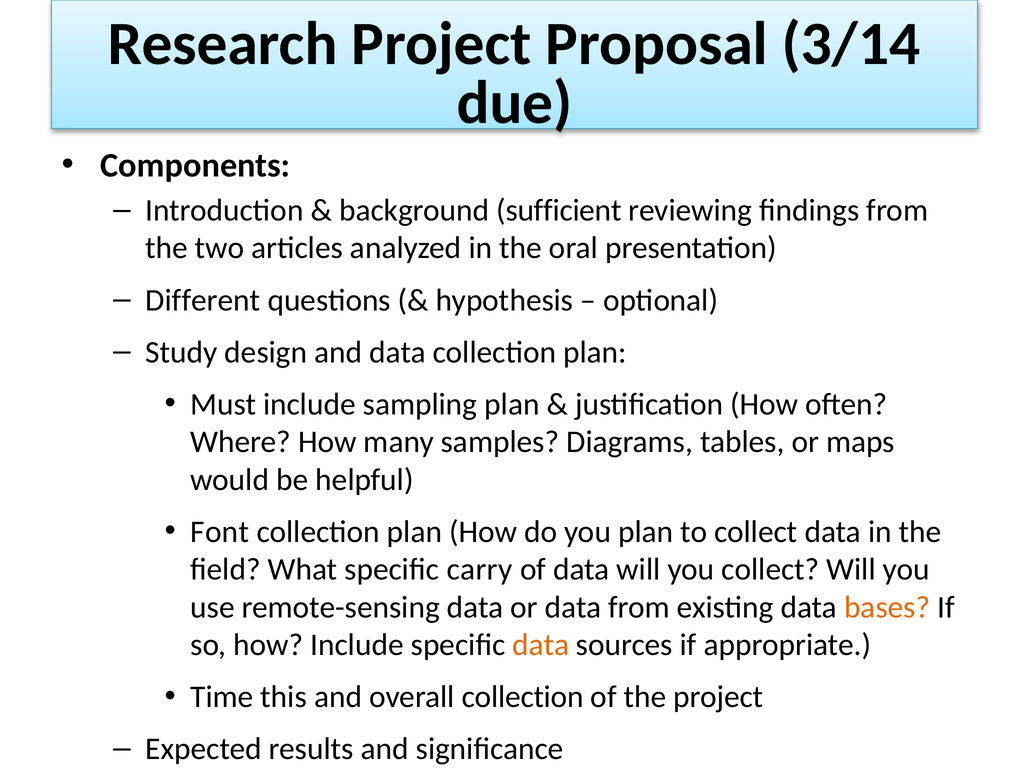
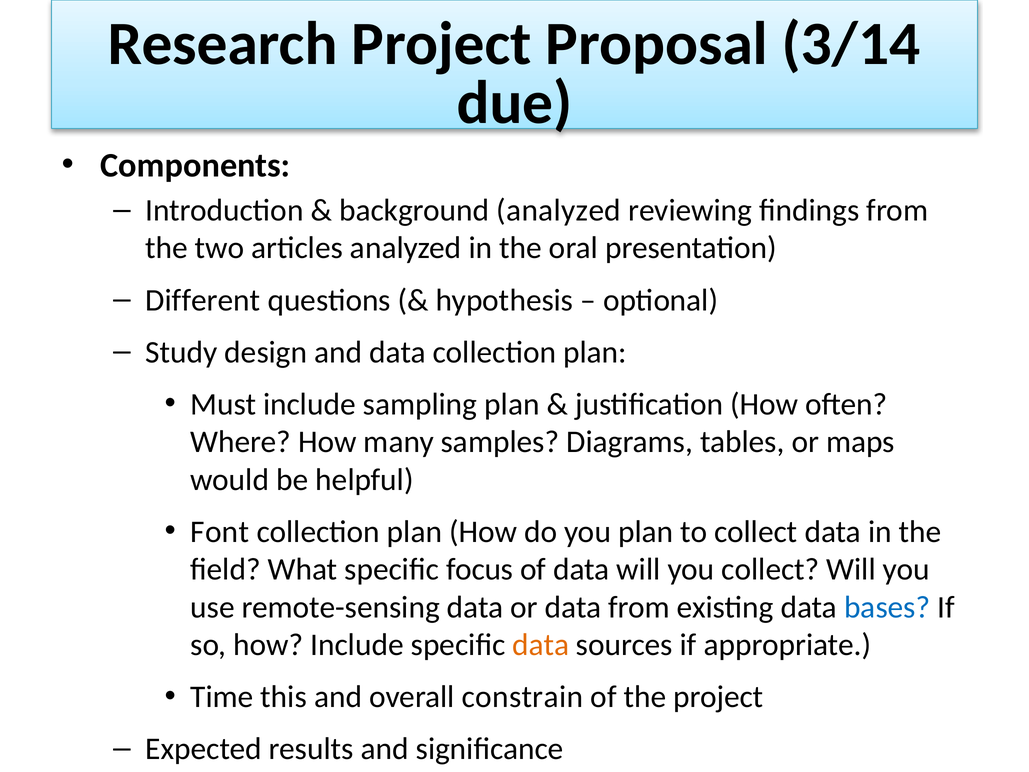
background sufficient: sufficient -> analyzed (559, 210)
carry: carry -> focus (480, 569)
bases colour: orange -> blue (887, 607)
overall collection: collection -> constrain (522, 697)
